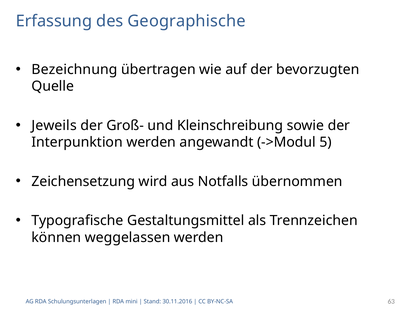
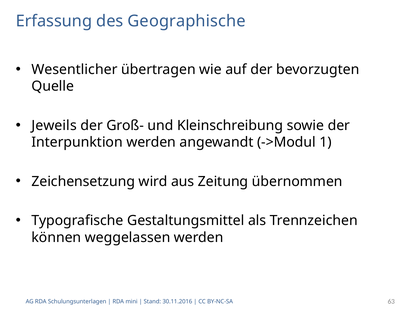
Bezeichnung: Bezeichnung -> Wesentlicher (74, 70)
5: 5 -> 1 (326, 142)
Notfalls: Notfalls -> Zeitung (223, 181)
